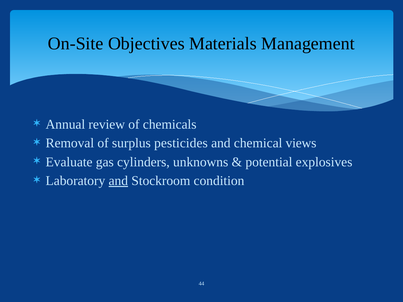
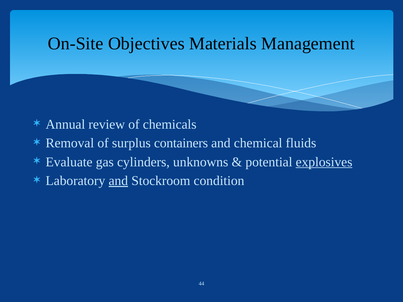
pesticides: pesticides -> containers (181, 143)
views: views -> fluids (301, 143)
explosives underline: none -> present (324, 162)
